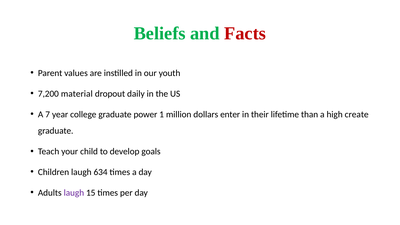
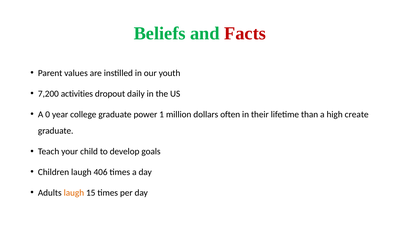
material: material -> activities (77, 94)
7: 7 -> 0 (48, 114)
enter: enter -> often (230, 114)
634: 634 -> 406 (101, 172)
laugh colour: purple -> orange (74, 193)
